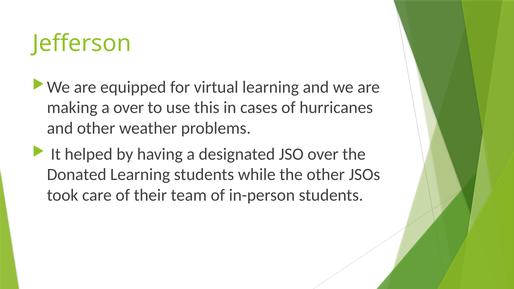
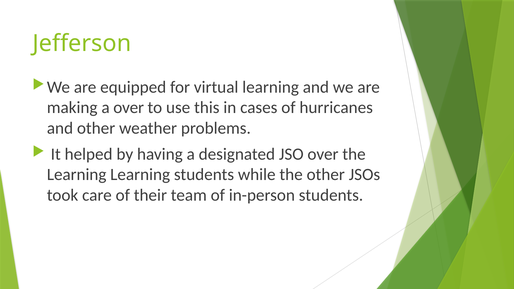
Donated: Donated -> Learning (77, 175)
